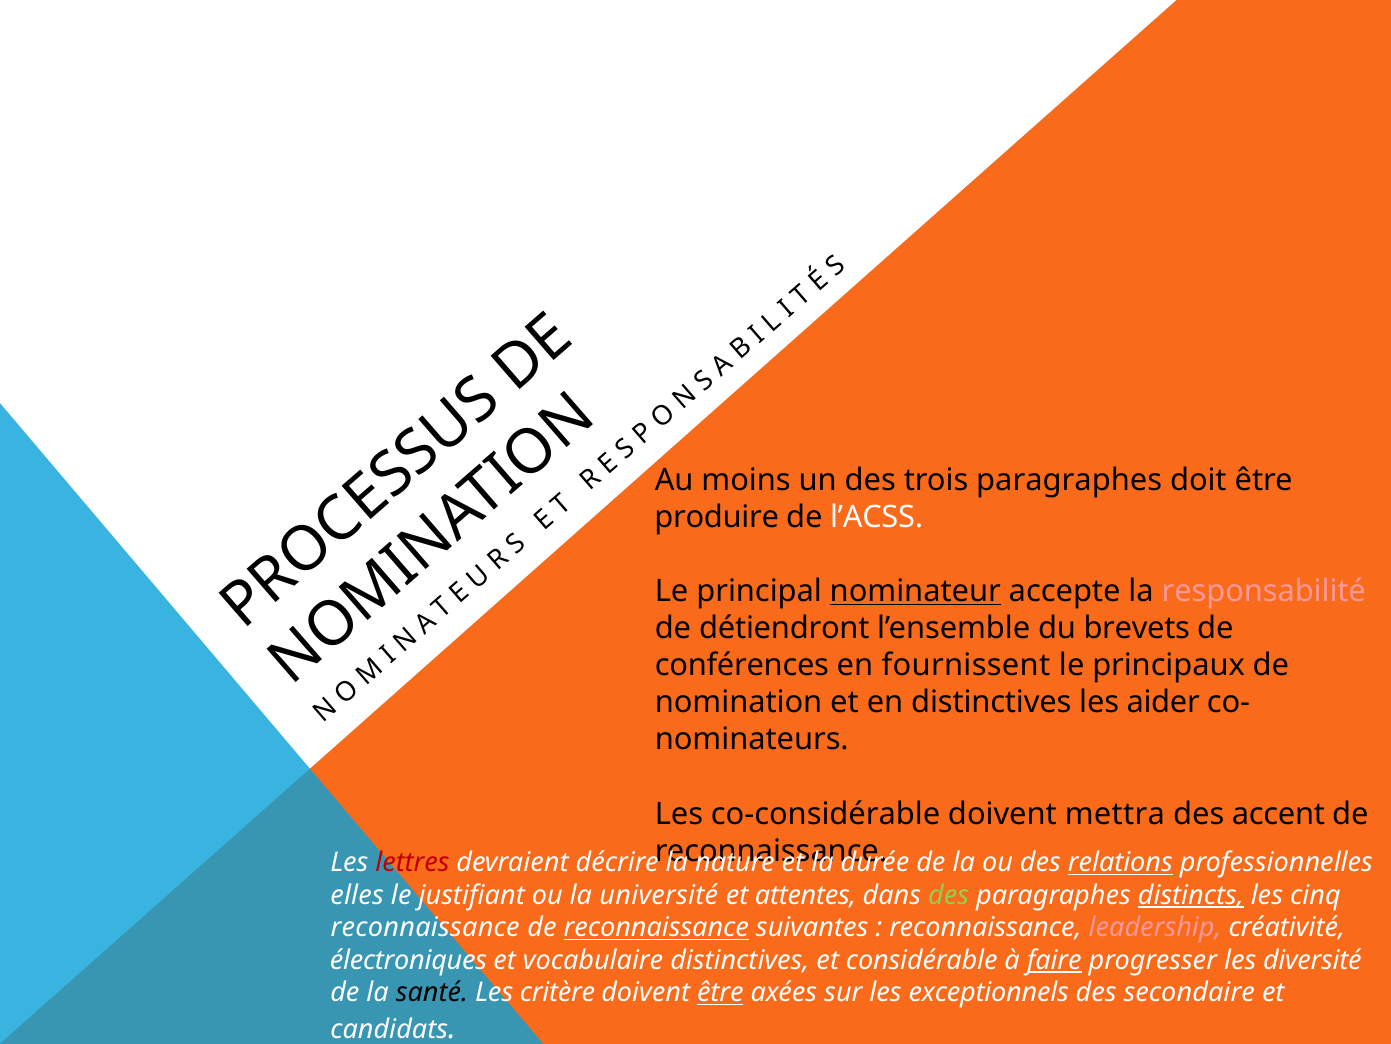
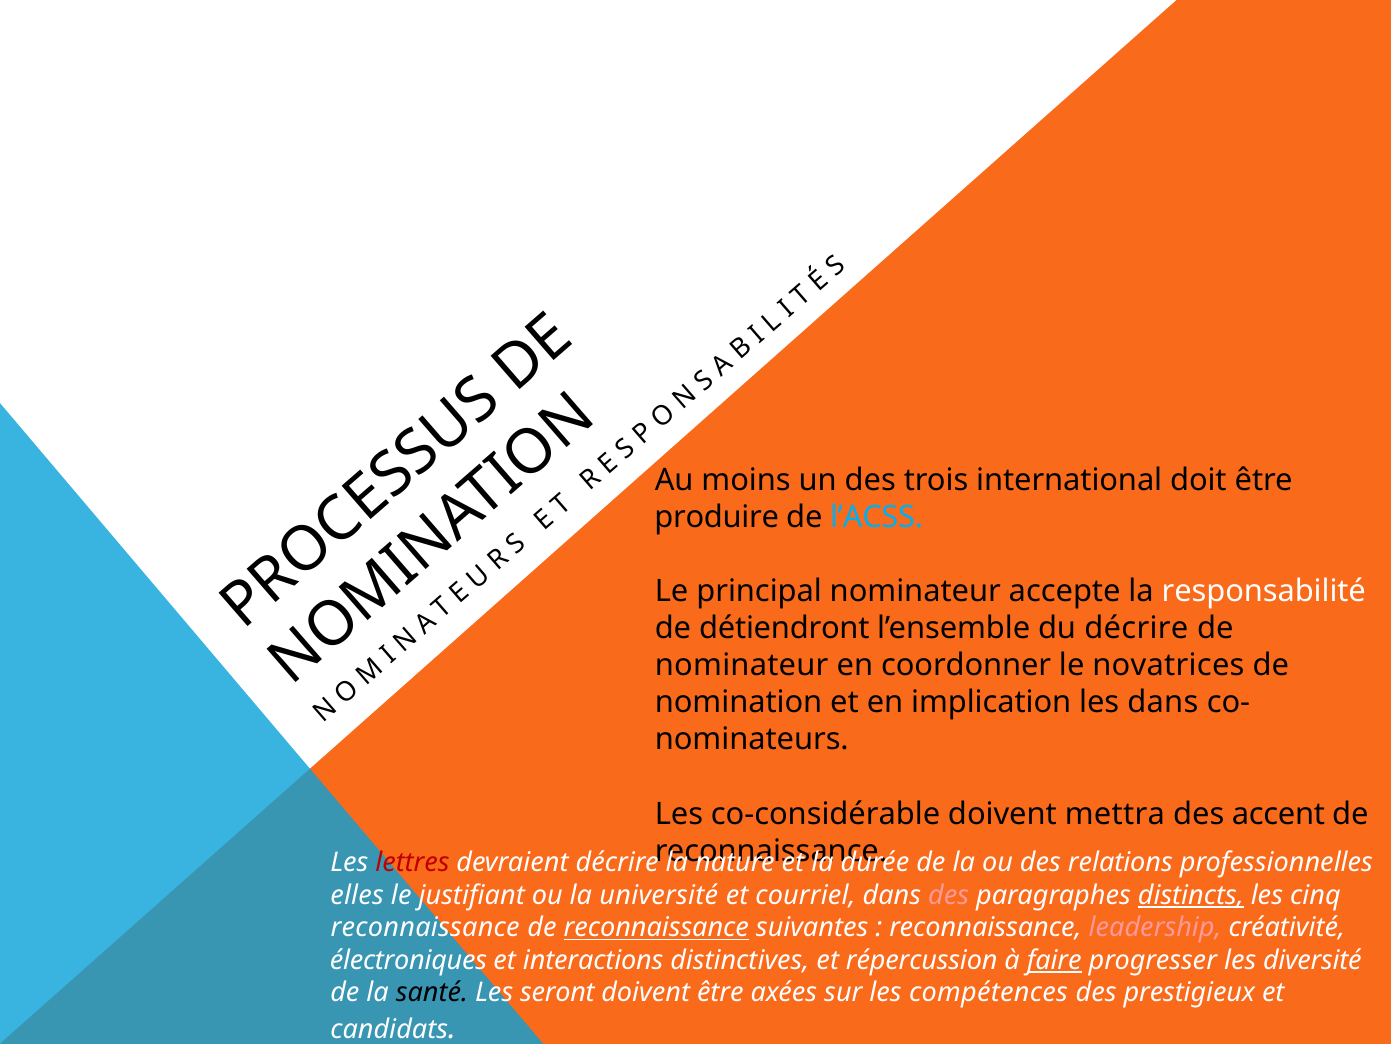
trois paragraphes: paragraphes -> international (1069, 480)
l’ACSS colour: white -> light blue (877, 517)
nominateur underline: present -> none (915, 591)
responsabilité colour: pink -> white (1264, 591)
du brevets: brevets -> décrire (1136, 628)
conférences: conférences -> nominateur (742, 665)
fournissent: fournissent -> coordonner (966, 665)
principaux: principaux -> novatrices (1168, 665)
en distinctives: distinctives -> implication (991, 702)
les aider: aider -> dans (1163, 702)
relations underline: present -> none (1120, 862)
attentes: attentes -> courriel (805, 895)
des colour: light green -> pink (949, 895)
vocabulaire: vocabulaire -> interactions (593, 960)
considérable: considérable -> répercussion (922, 960)
critère: critère -> seront (557, 992)
être underline: present -> none (720, 992)
exceptionnels: exceptionnels -> compétences (988, 992)
secondaire: secondaire -> prestigieux (1189, 992)
